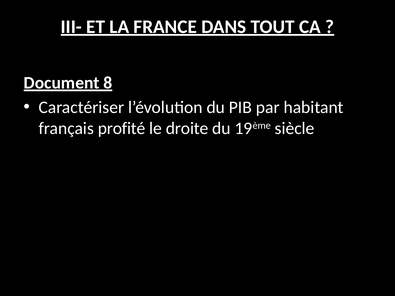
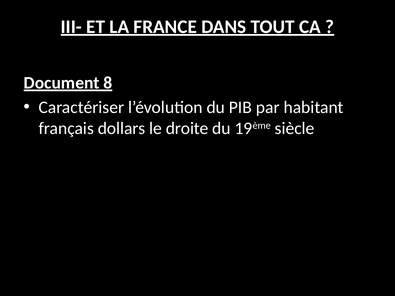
profité: profité -> dollars (122, 129)
